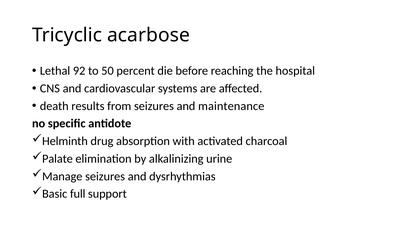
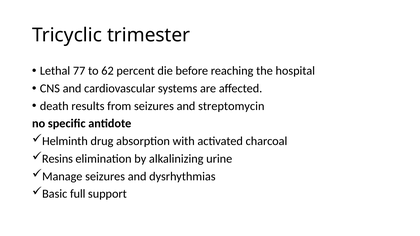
acarbose: acarbose -> trimester (149, 35)
92: 92 -> 77 (79, 71)
50: 50 -> 62 (108, 71)
maintenance: maintenance -> streptomycin (231, 106)
Palate: Palate -> Resins (57, 159)
